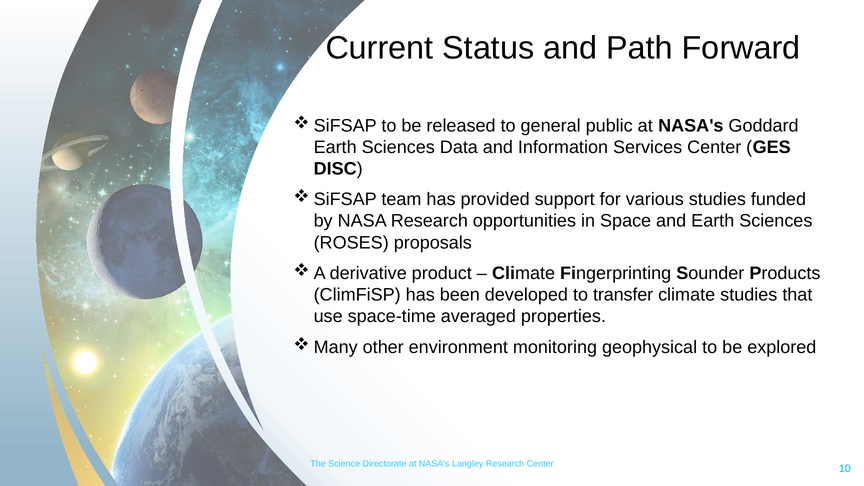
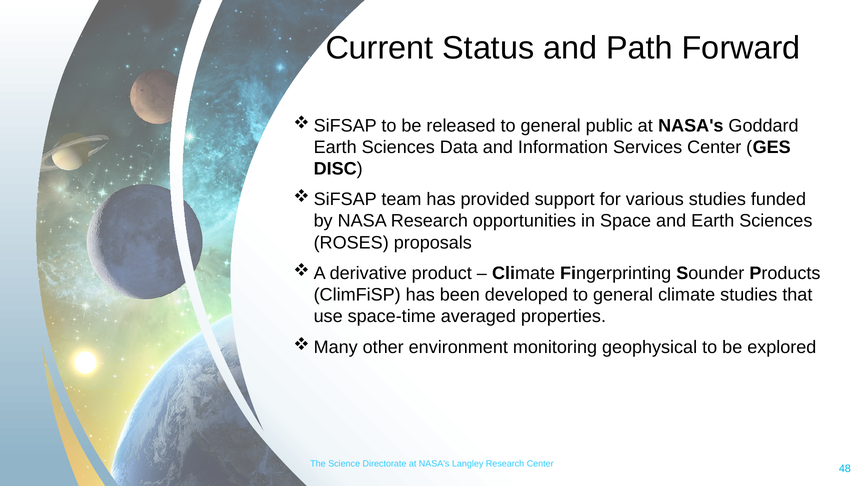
developed to transfer: transfer -> general (623, 295)
10: 10 -> 48 (845, 469)
